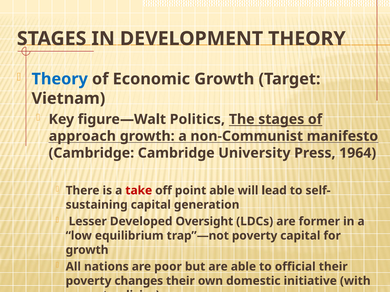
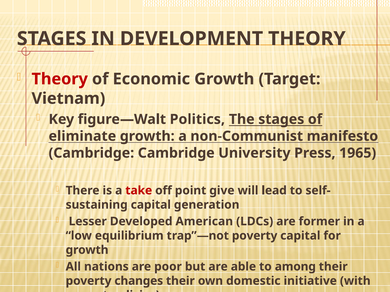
Theory colour: blue -> red (60, 79)
approach: approach -> eliminate (82, 136)
1964: 1964 -> 1965 (358, 153)
point able: able -> give (222, 191)
Oversight: Oversight -> American (204, 222)
official: official -> among (295, 267)
